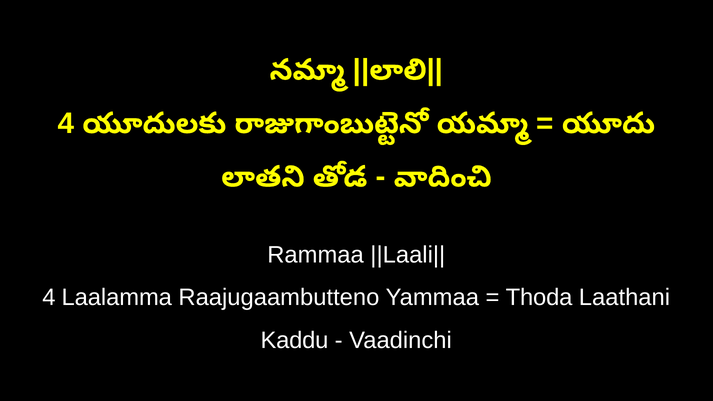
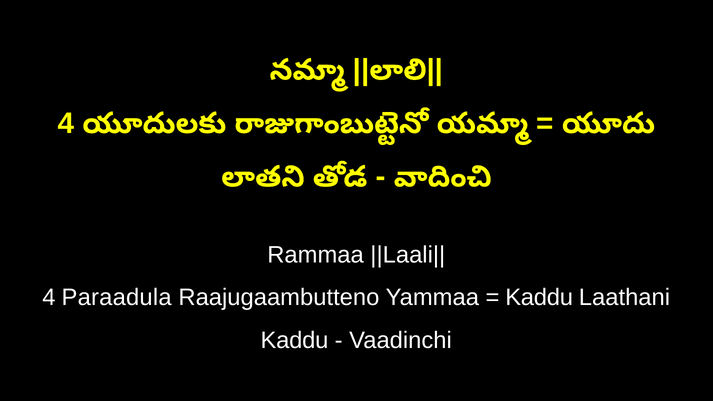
Laalamma: Laalamma -> Paraadula (117, 298)
Thoda: Thoda -> Kaddu (539, 298)
